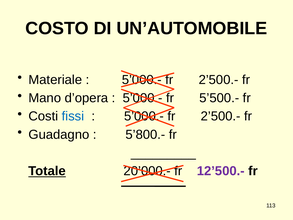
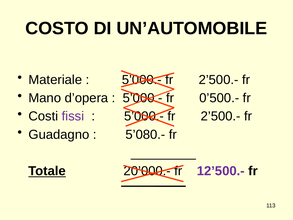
5’500.-: 5’500.- -> 0’500.- (219, 98)
fissi colour: blue -> purple (73, 116)
5’800.-: 5’800.- -> 5’080.- (145, 134)
